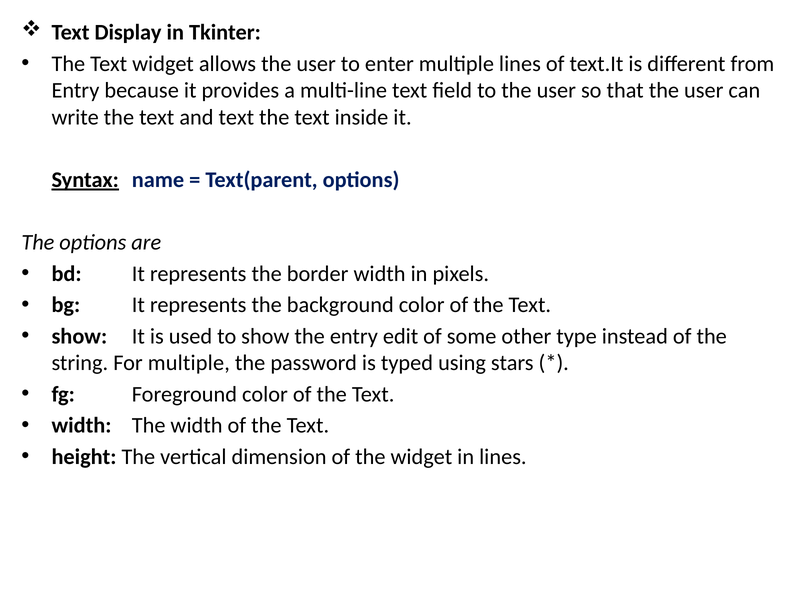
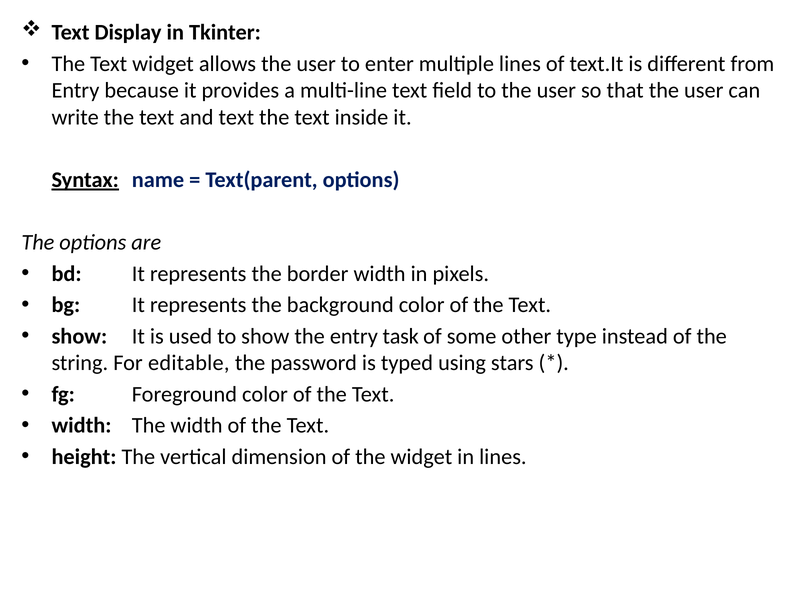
edit: edit -> task (401, 336)
For multiple: multiple -> editable (189, 363)
